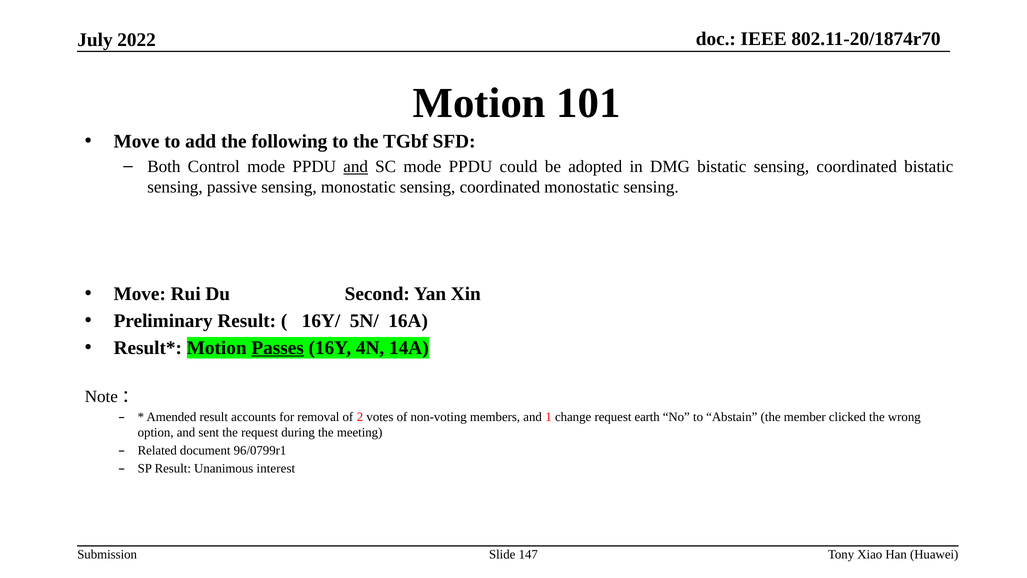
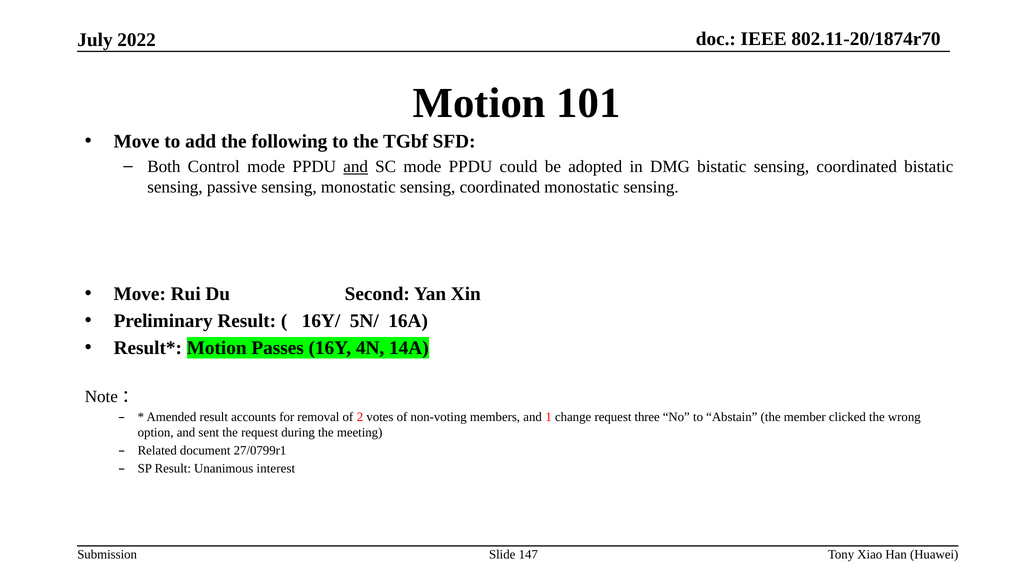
Passes underline: present -> none (278, 348)
earth: earth -> three (647, 417)
96/0799r1: 96/0799r1 -> 27/0799r1 (260, 450)
